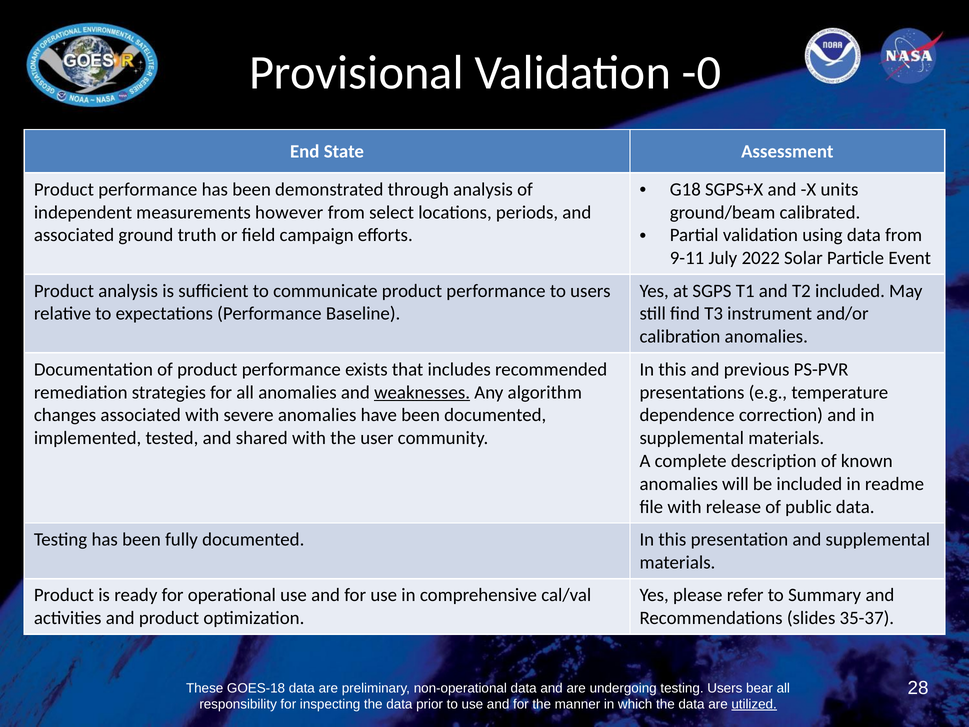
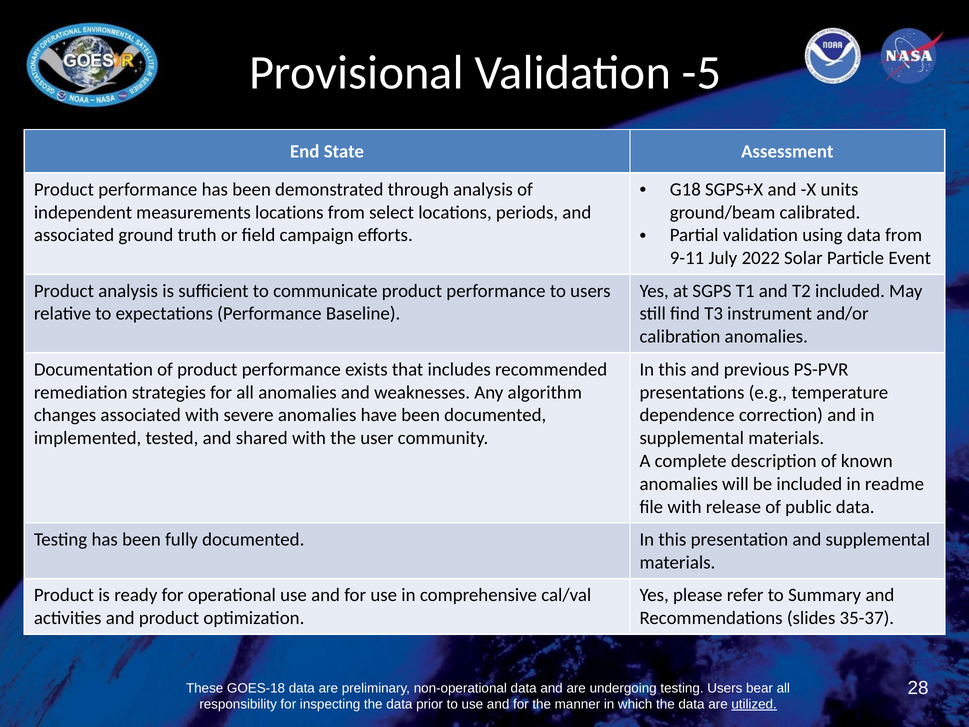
-0: -0 -> -5 (702, 73)
measurements however: however -> locations (289, 212)
weaknesses underline: present -> none (422, 392)
